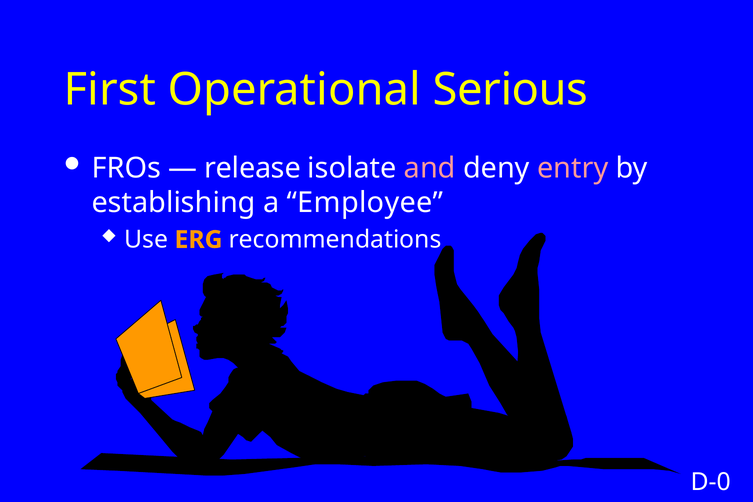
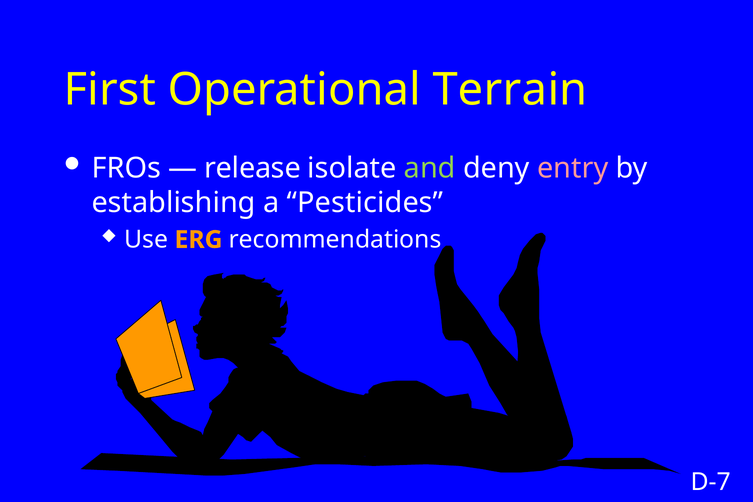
Serious: Serious -> Terrain (510, 90)
and colour: pink -> light green (430, 168)
Employee: Employee -> Pesticides (365, 203)
D-0: D-0 -> D-7 (711, 481)
